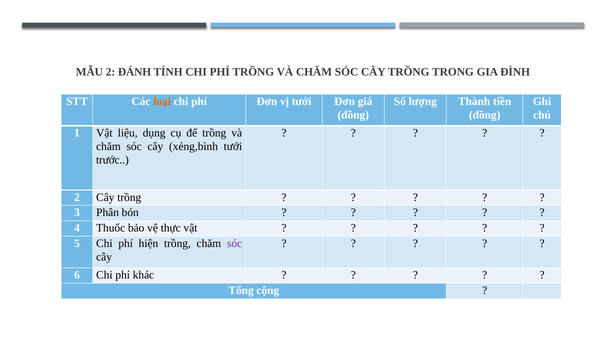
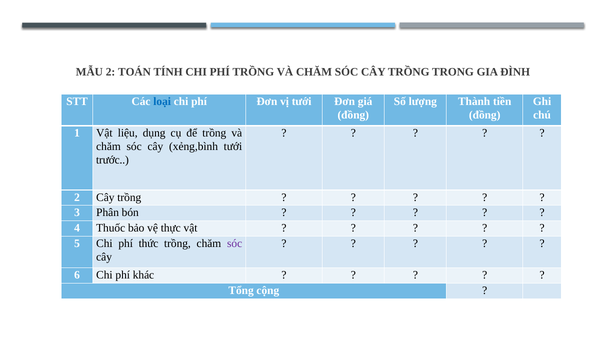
ĐÁNH: ĐÁNH -> TOÁN (134, 72)
loại colour: orange -> blue (162, 101)
hiện: hiện -> thức (149, 243)
